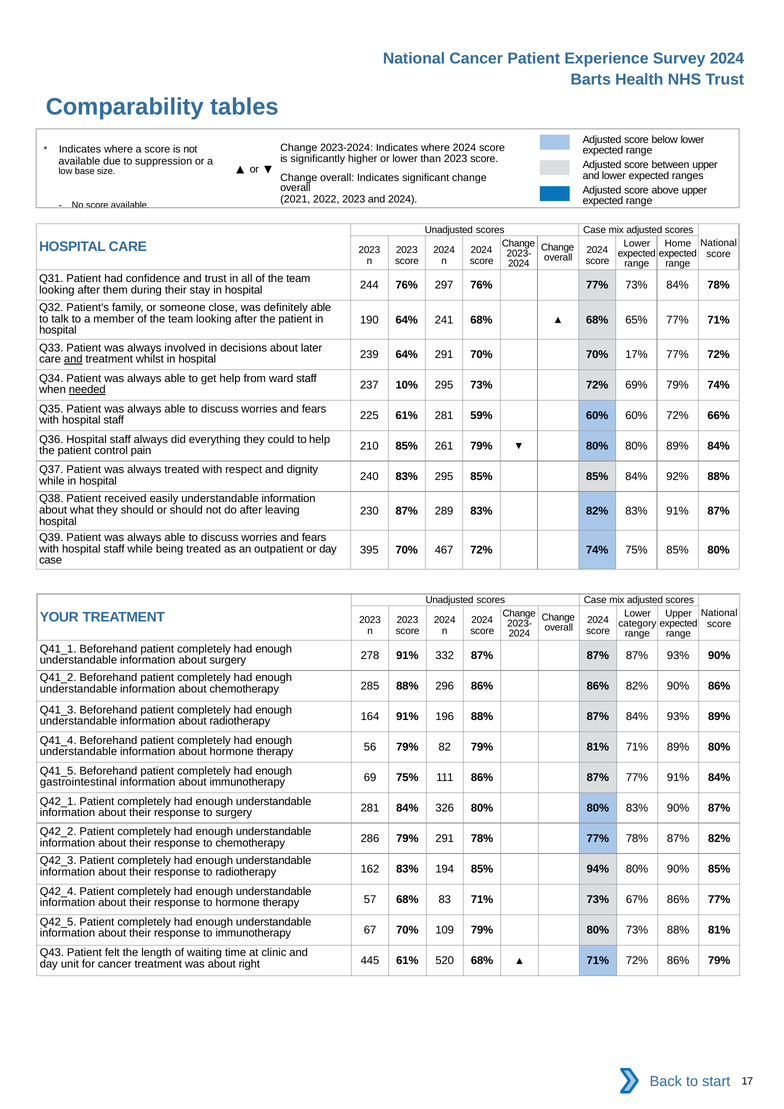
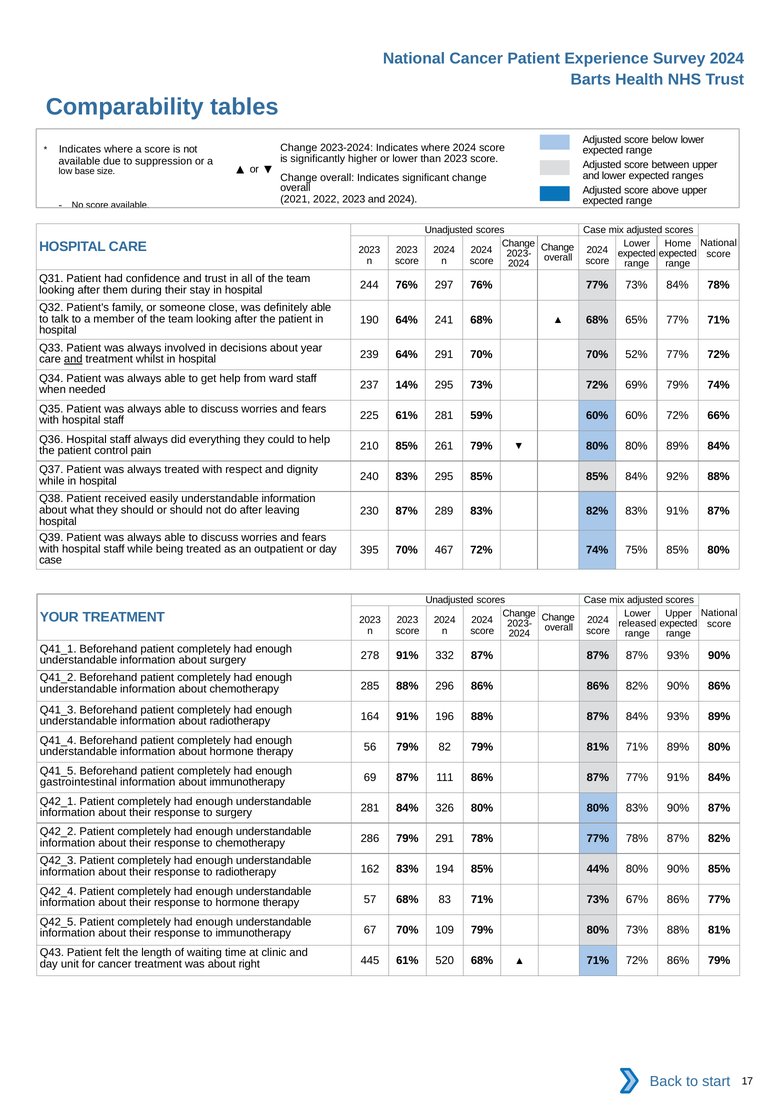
later: later -> year (312, 348)
17%: 17% -> 52% (636, 355)
needed underline: present -> none (87, 390)
10%: 10% -> 14% (407, 385)
category: category -> released (637, 624)
69 75%: 75% -> 87% (407, 778)
94%: 94% -> 44% (598, 869)
